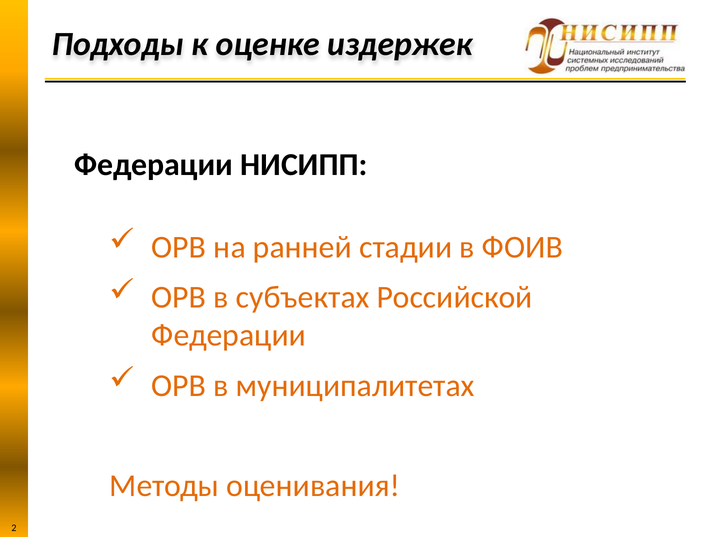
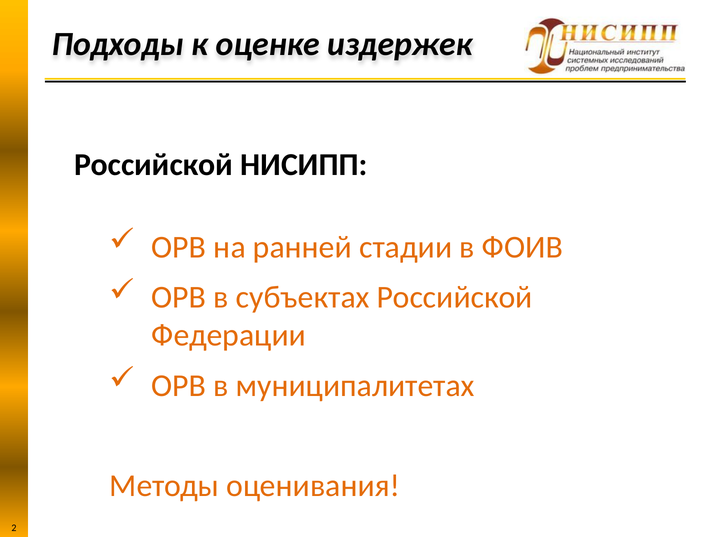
Федерации: Федерации -> Российской (154, 165)
